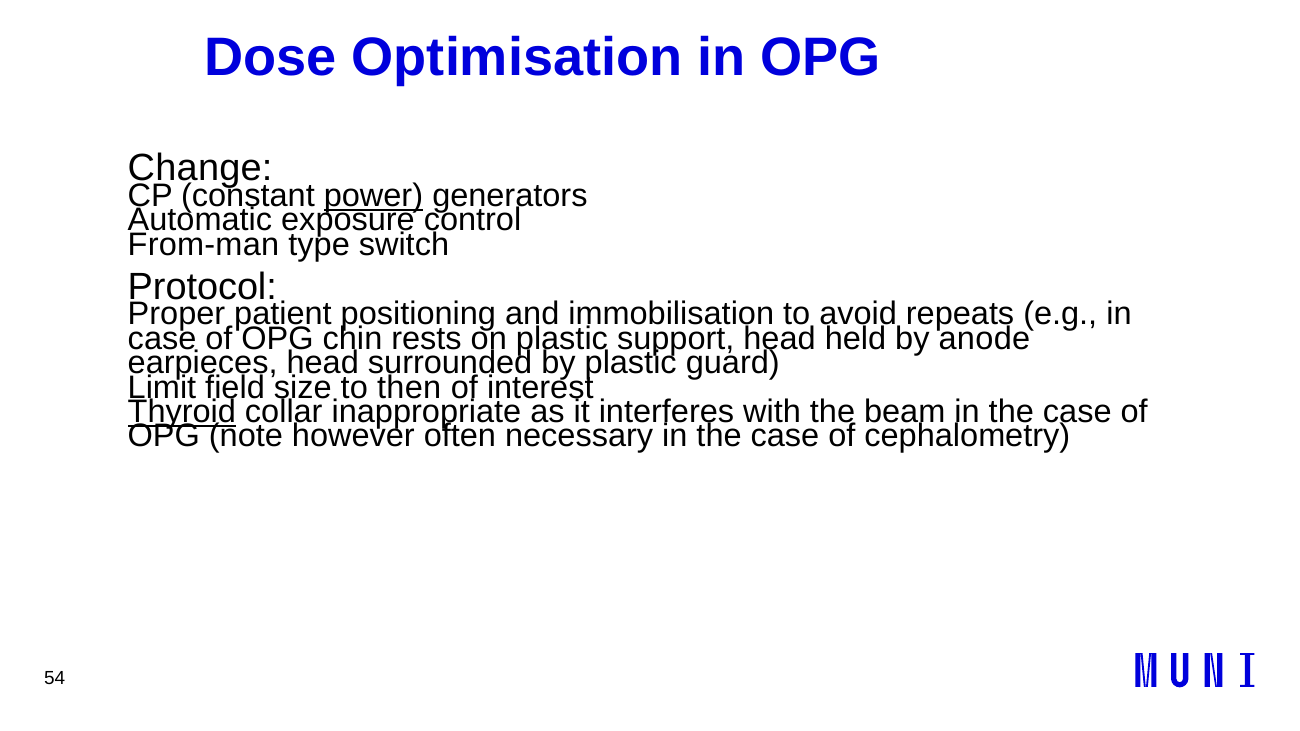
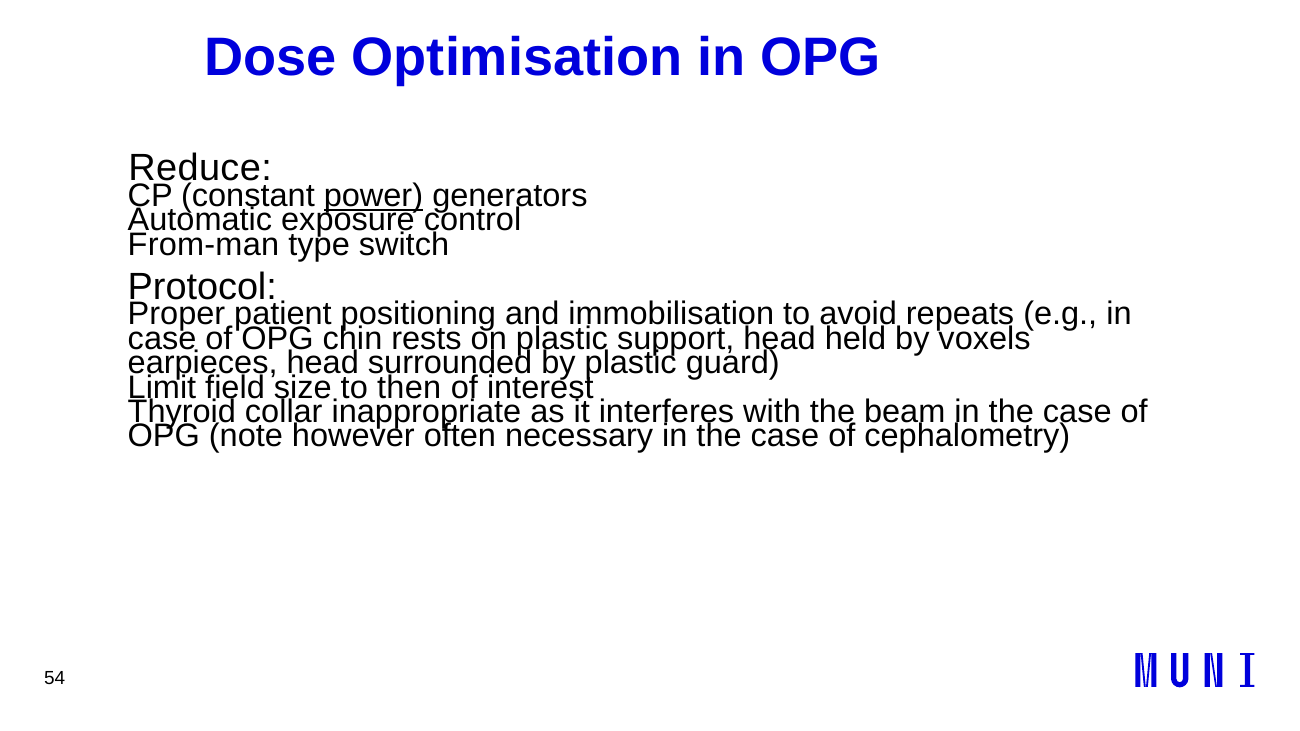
Change: Change -> Reduce (200, 168)
anode: anode -> voxels (985, 339)
Thyroid underline: present -> none (182, 412)
